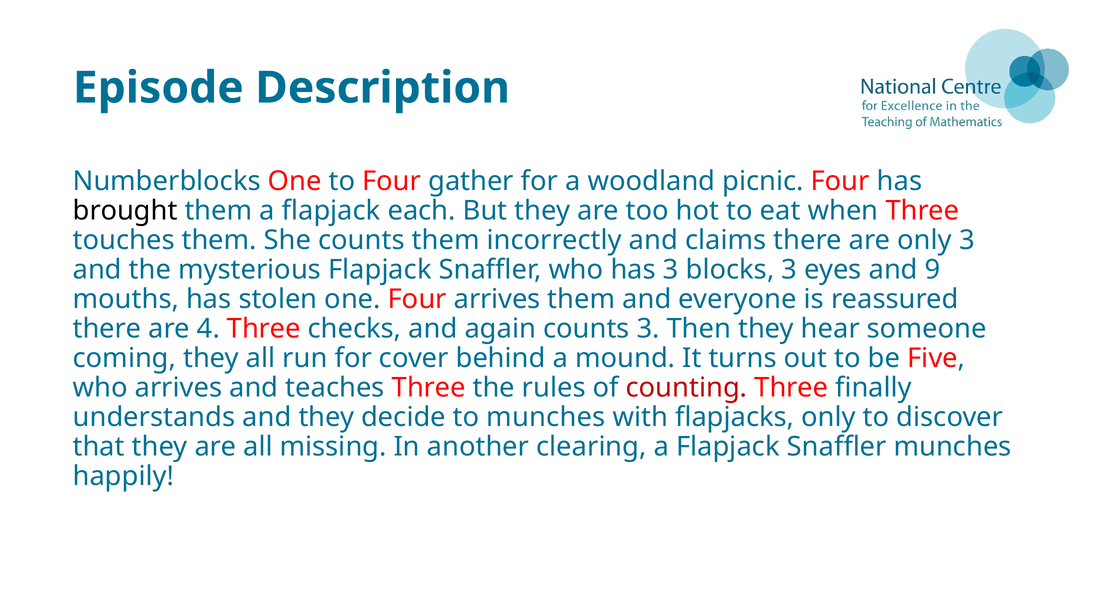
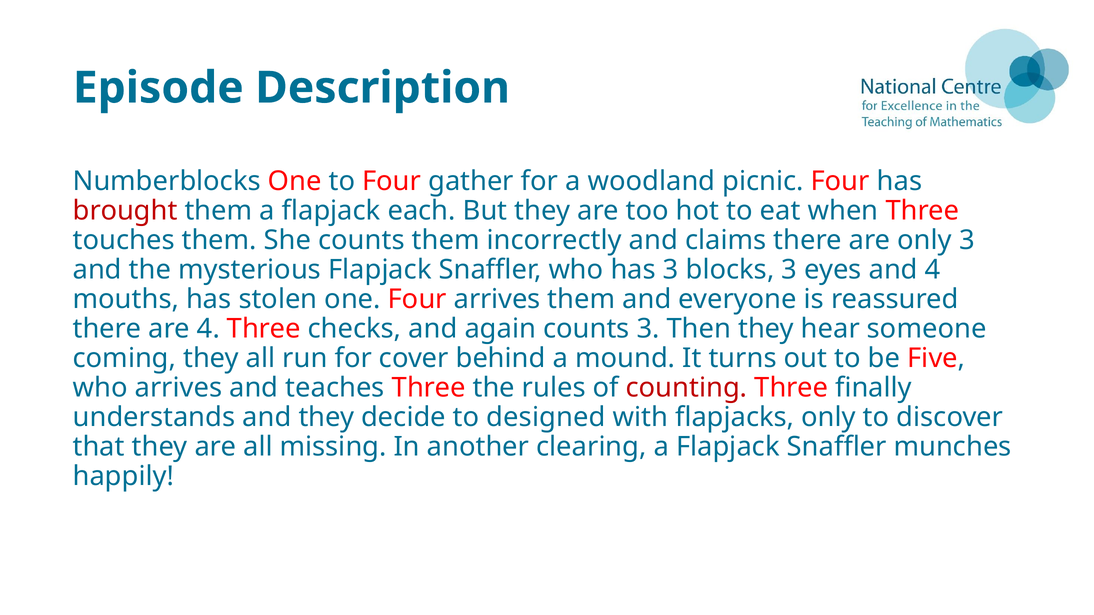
brought colour: black -> red (125, 211)
and 9: 9 -> 4 (933, 270)
to munches: munches -> designed (546, 417)
